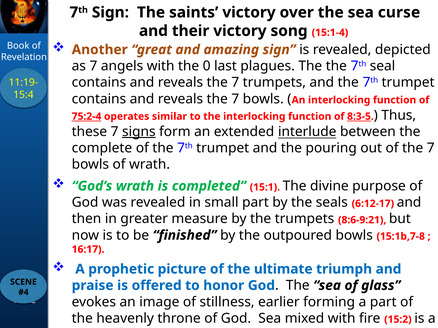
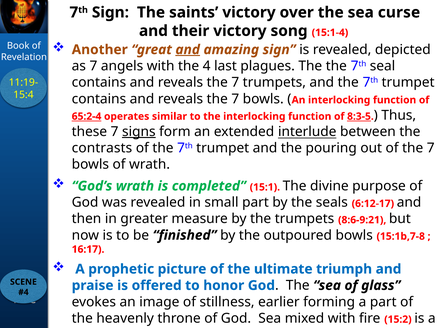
and underline: none -> present (188, 50)
0: 0 -> 4 (207, 66)
75:2-4: 75:2-4 -> 65:2-4 (87, 117)
complete: complete -> contrasts (102, 148)
